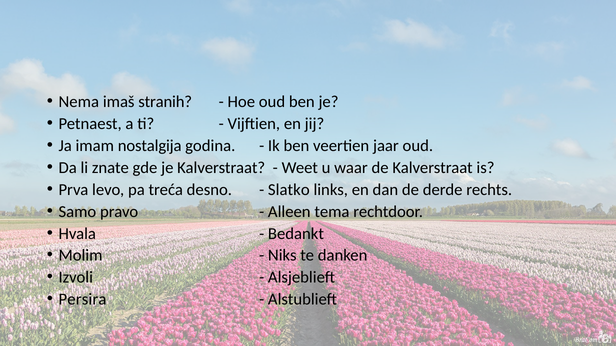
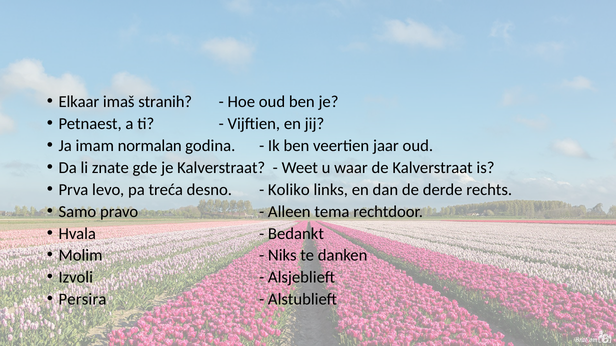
Nema: Nema -> Elkaar (79, 102)
nostalgija: nostalgija -> normalan (150, 146)
Slatko: Slatko -> Koliko (289, 190)
